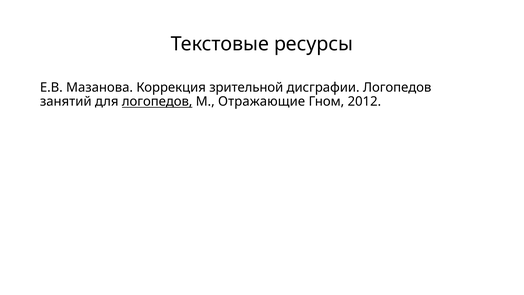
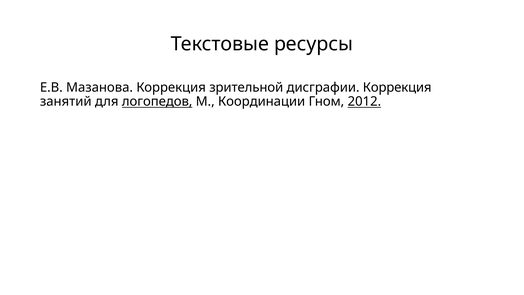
дисграфии Логопедов: Логопедов -> Коррекция (397, 87)
Отражающие: Отражающие -> Координации (262, 102)
2012 underline: none -> present (364, 102)
